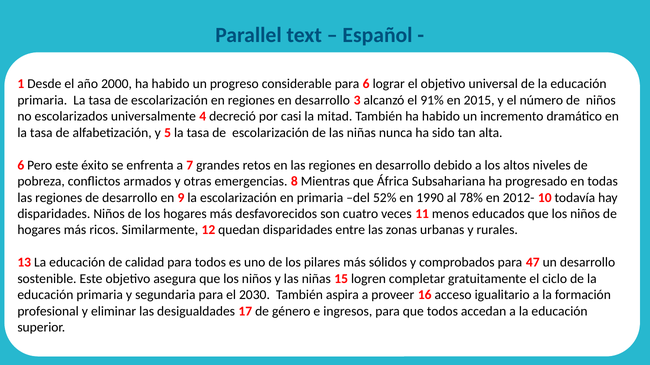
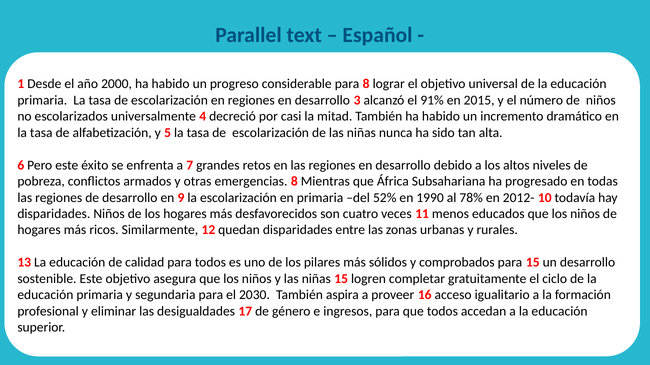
para 6: 6 -> 8 (366, 84)
para 47: 47 -> 15 (533, 263)
